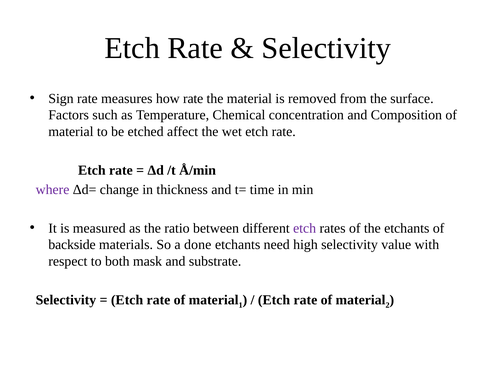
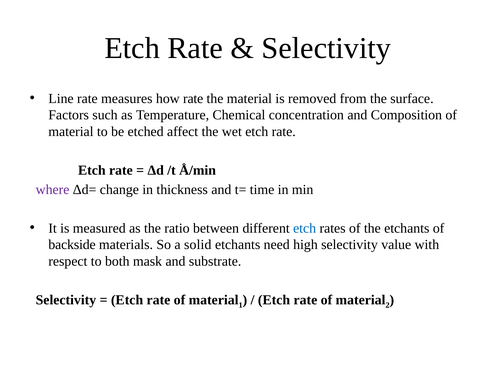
Sign: Sign -> Line (61, 99)
etch colour: purple -> blue (305, 228)
done: done -> solid (198, 245)
